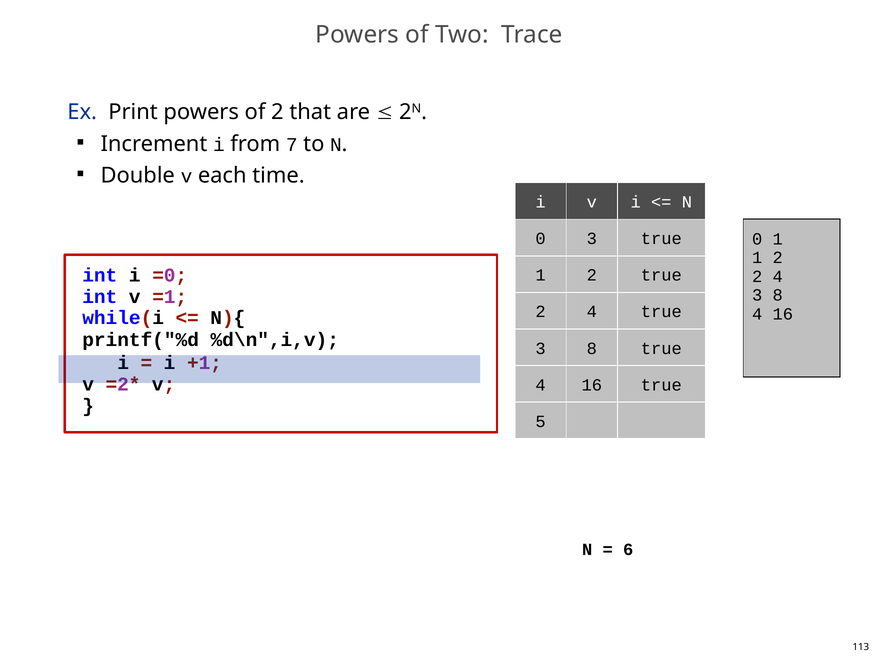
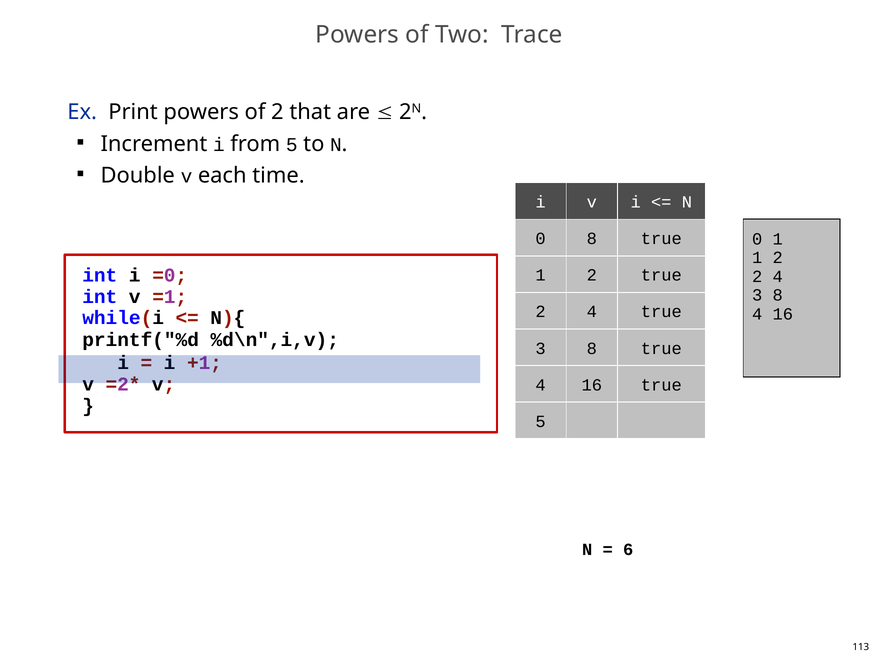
from 7: 7 -> 5 (292, 145)
0 3: 3 -> 8 (592, 239)
